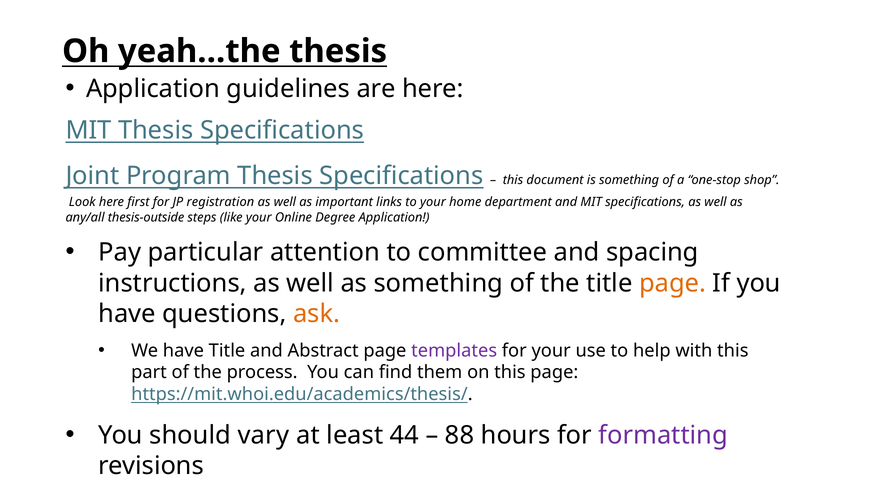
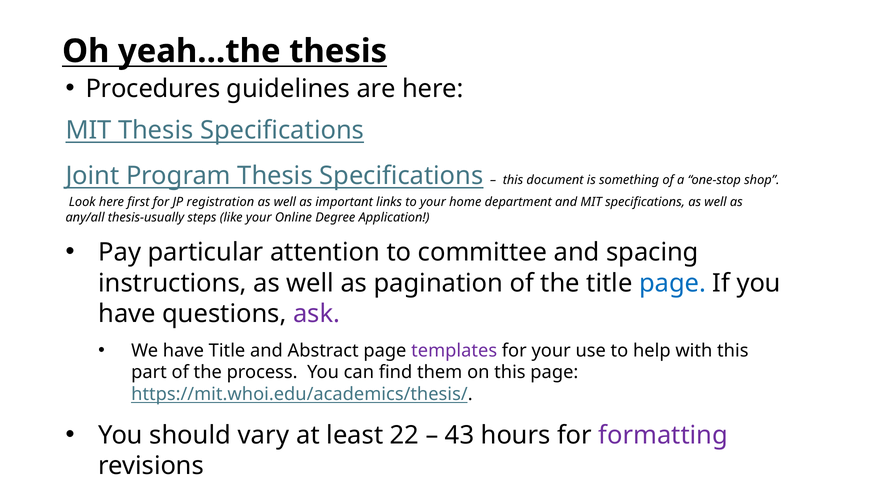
Application: Application -> Procedures (153, 89)
thesis-outside: thesis-outside -> thesis-usually (146, 217)
as something: something -> pagination (438, 283)
page colour: orange -> blue (672, 283)
ask colour: orange -> purple (317, 314)
44: 44 -> 22 (404, 435)
88: 88 -> 43 (460, 435)
